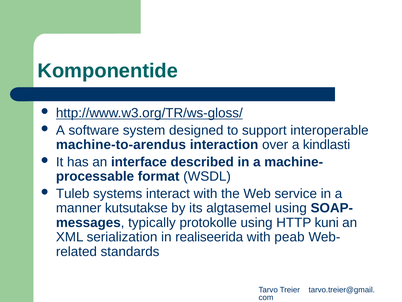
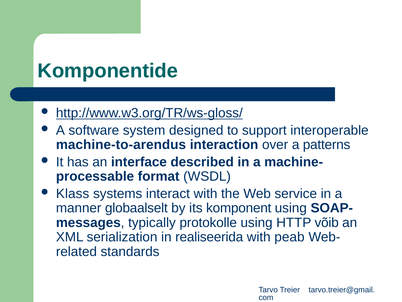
kindlasti: kindlasti -> patterns (327, 145)
Tuleb: Tuleb -> Klass (73, 193)
kutsutakse: kutsutakse -> globaalselt (136, 208)
algtasemel: algtasemel -> komponent (239, 208)
kuni: kuni -> võib (327, 222)
